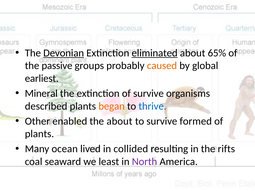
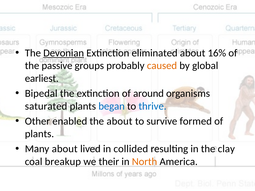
eliminated underline: present -> none (155, 53)
65%: 65% -> 16% (217, 53)
Mineral: Mineral -> Bipedal (41, 94)
of survive: survive -> around (148, 94)
described: described -> saturated (46, 106)
began colour: orange -> blue (112, 106)
Many ocean: ocean -> about (65, 149)
rifts: rifts -> clay (226, 149)
seaward: seaward -> breakup (63, 162)
least: least -> their (109, 162)
North colour: purple -> orange (145, 162)
